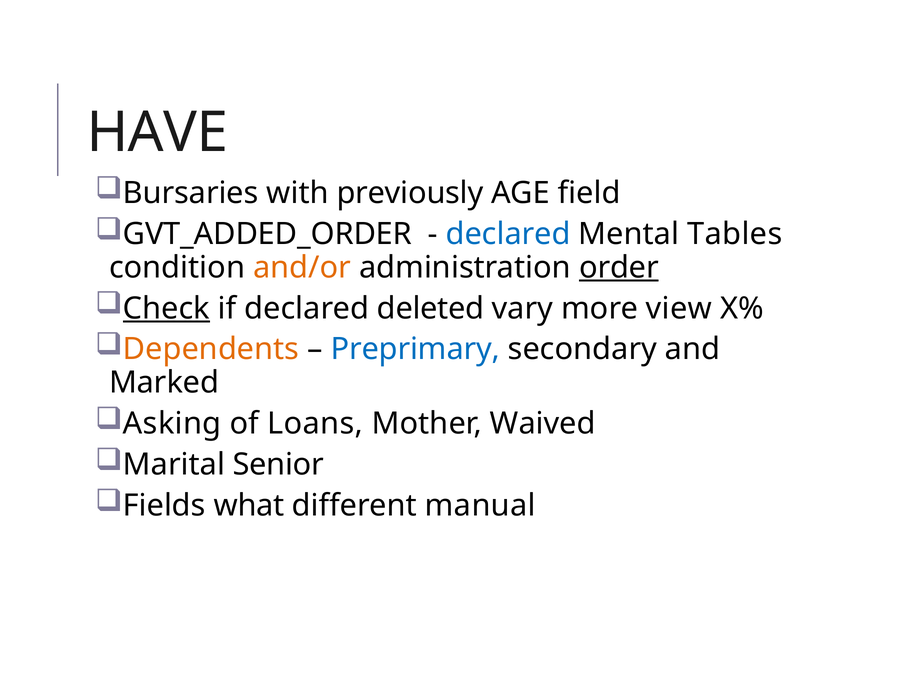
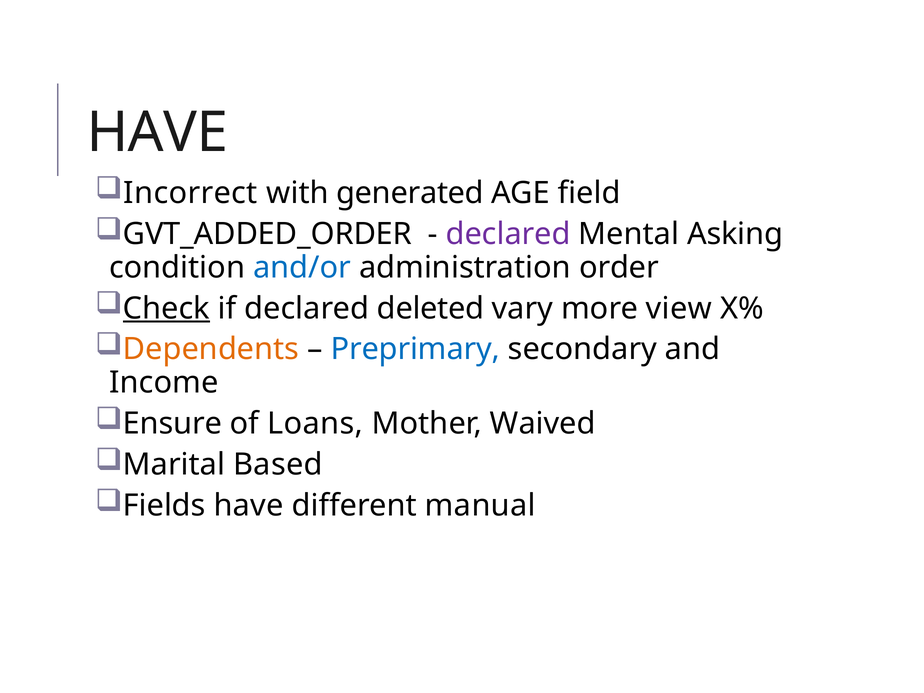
Bursaries: Bursaries -> Incorrect (190, 193)
previously: previously -> generated (410, 193)
declared colour: blue -> purple (508, 234)
Tables: Tables -> Asking (735, 234)
and/or colour: orange -> blue (302, 267)
order underline: present -> none (619, 267)
Marked: Marked -> Income (164, 383)
Asking: Asking -> Ensure (172, 424)
Senior: Senior -> Based (278, 464)
Fields what: what -> have (249, 505)
